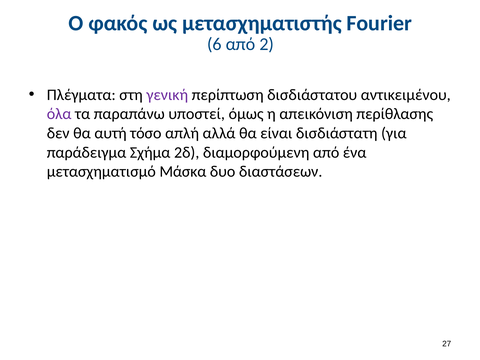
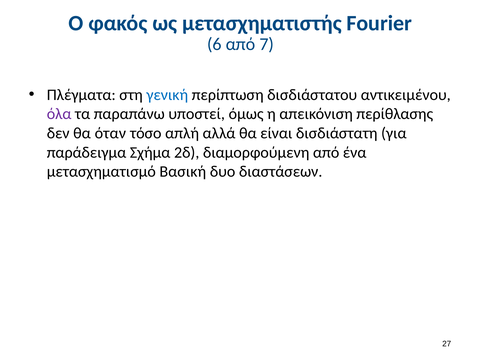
2: 2 -> 7 (267, 44)
γενική colour: purple -> blue (167, 95)
αυτή: αυτή -> όταν (110, 133)
Μάσκα: Μάσκα -> Βασική (183, 172)
